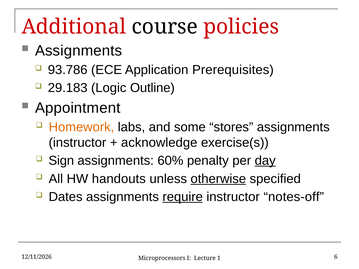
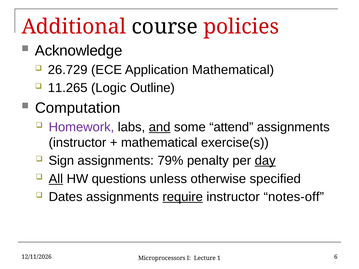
Assignments: Assignments -> Acknowledge (79, 51)
93.786: 93.786 -> 26.729 (68, 70)
Application Prerequisites: Prerequisites -> Mathematical (233, 70)
29.183: 29.183 -> 11.265 (68, 88)
Appointment: Appointment -> Computation (78, 108)
Homework colour: orange -> purple (81, 127)
and underline: none -> present (160, 127)
stores: stores -> attend (231, 127)
acknowledge: acknowledge -> mathematical (159, 143)
60%: 60% -> 79% (170, 161)
All underline: none -> present (56, 179)
handouts: handouts -> questions (119, 179)
otherwise underline: present -> none (218, 179)
